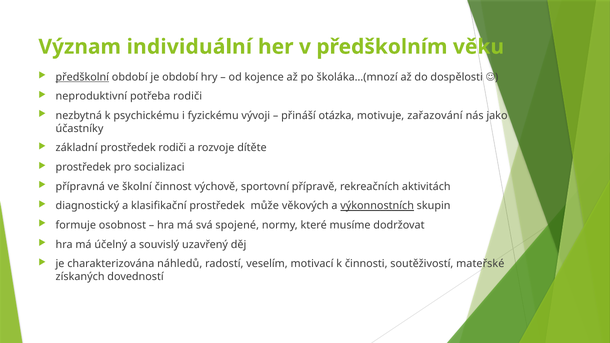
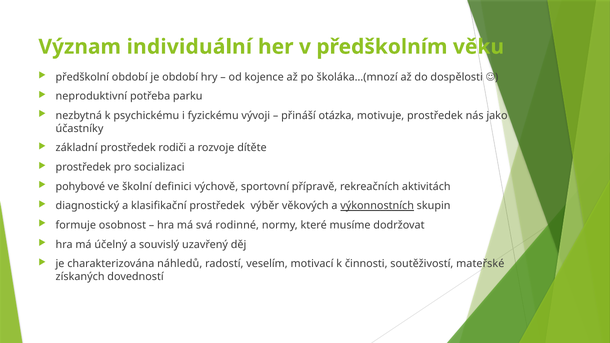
předškolní underline: present -> none (82, 77)
potřeba rodiči: rodiči -> parku (188, 96)
motivuje zařazování: zařazování -> prostředek (435, 116)
přípravná: přípravná -> pohybové (80, 187)
činnost: činnost -> definici (173, 187)
může: může -> výběr (265, 206)
spojené: spojené -> rodinné (237, 225)
